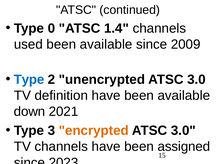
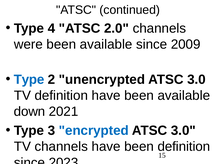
0: 0 -> 4 (51, 28)
1.4: 1.4 -> 2.0 (116, 28)
used: used -> were (28, 44)
encrypted colour: orange -> blue (94, 130)
been assigned: assigned -> definition (184, 146)
